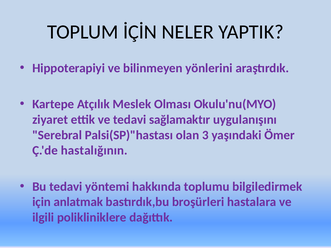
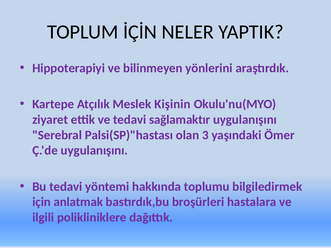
Olması: Olması -> Kişinin (172, 104)
Ç.'de hastalığının: hastalığının -> uygulanışını (94, 151)
